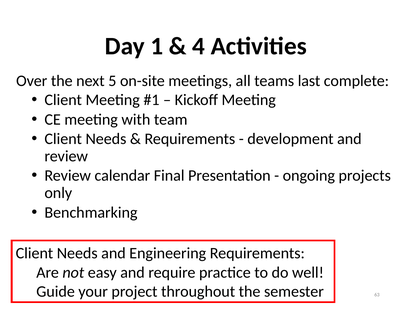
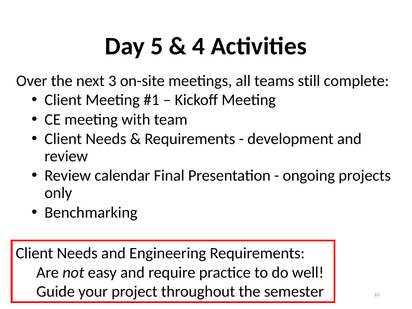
1: 1 -> 5 (157, 46)
5: 5 -> 3 (112, 81)
last: last -> still (309, 81)
